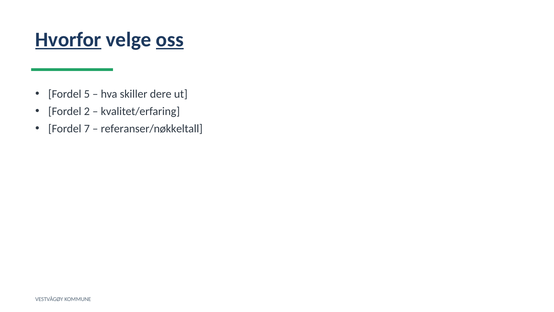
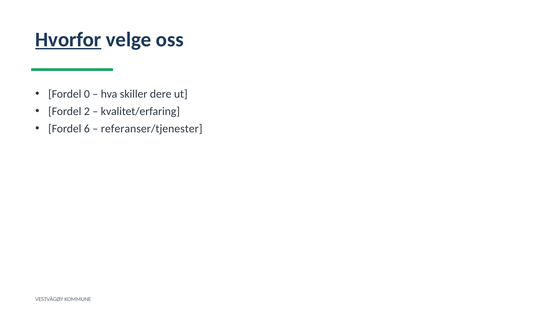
oss underline: present -> none (170, 40)
5: 5 -> 0 (87, 94)
7: 7 -> 6 (87, 128)
referanser/nøkkeltall: referanser/nøkkeltall -> referanser/tjenester (152, 128)
